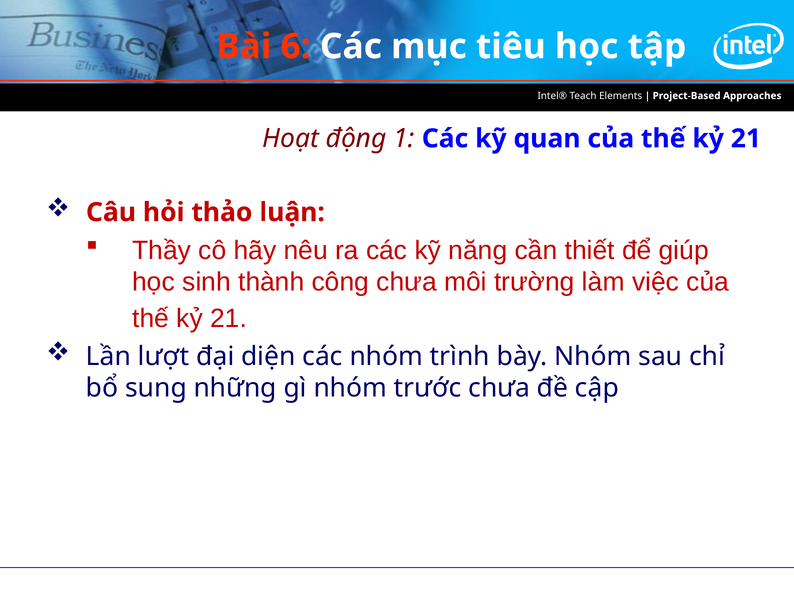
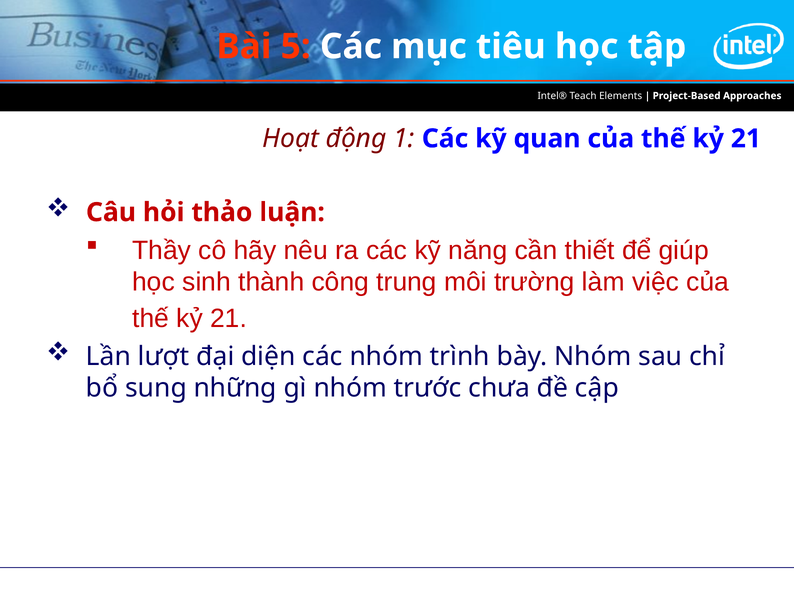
6: 6 -> 5 (296, 46)
công chưa: chưa -> trung (407, 282)
